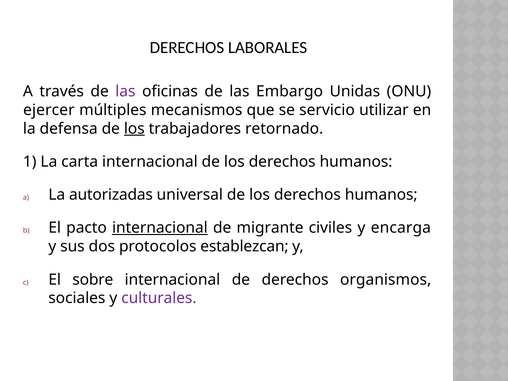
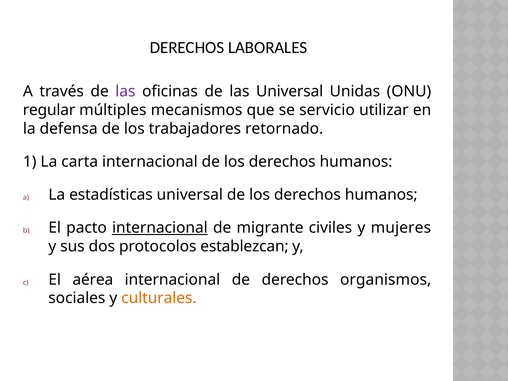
las Embargo: Embargo -> Universal (290, 91)
ejercer: ejercer -> regular (49, 110)
los underline: present -> none (134, 129)
autorizadas: autorizadas -> estadísticas (111, 195)
encarga: encarga -> mujeres (401, 228)
sobre: sobre -> aérea (93, 280)
culturales colour: purple -> orange (159, 298)
